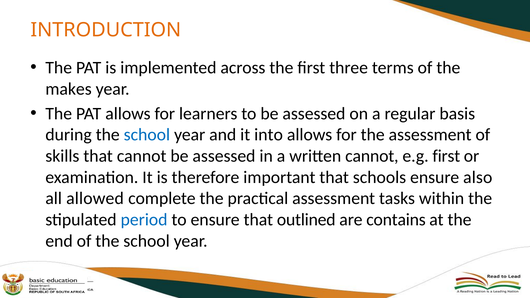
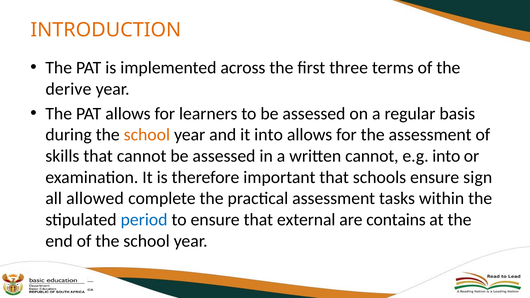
makes: makes -> derive (68, 89)
school colour: blue -> orange (147, 135)
e.g first: first -> into (446, 156)
also: also -> sign (478, 177)
outlined: outlined -> external (306, 220)
